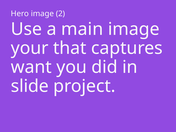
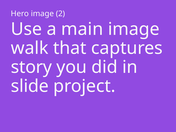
your: your -> walk (30, 48)
want: want -> story (31, 67)
